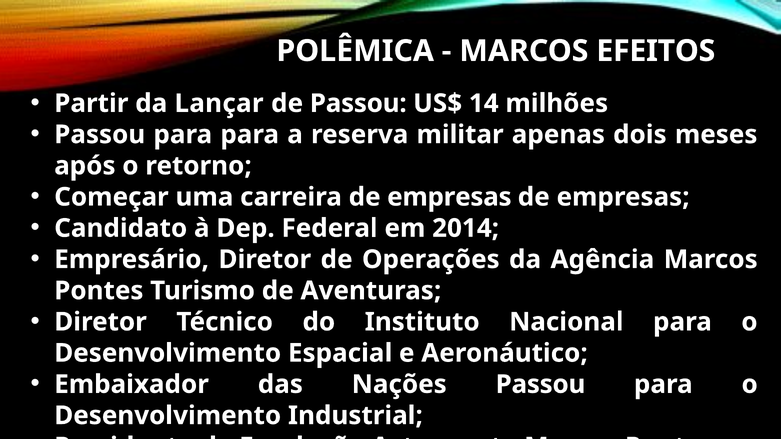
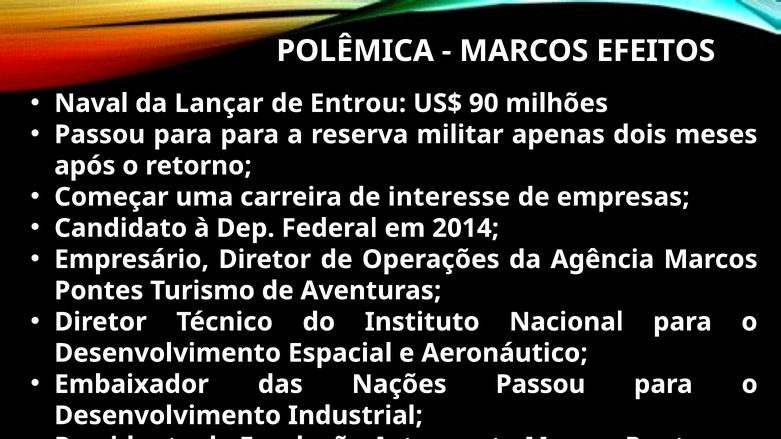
Partir: Partir -> Naval (91, 103)
de Passou: Passou -> Entrou (358, 103)
14: 14 -> 90 (484, 103)
carreira de empresas: empresas -> interesse (449, 197)
